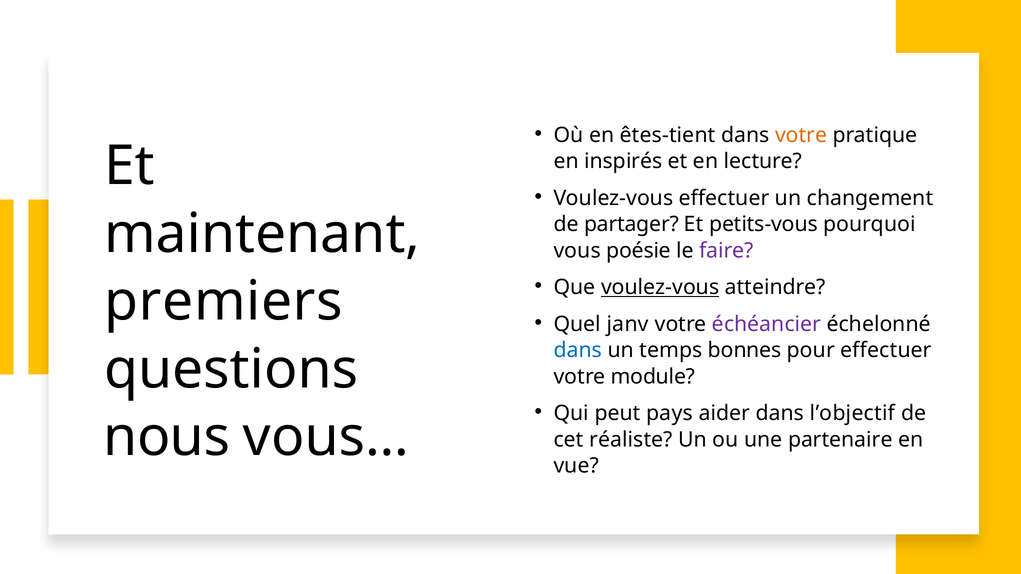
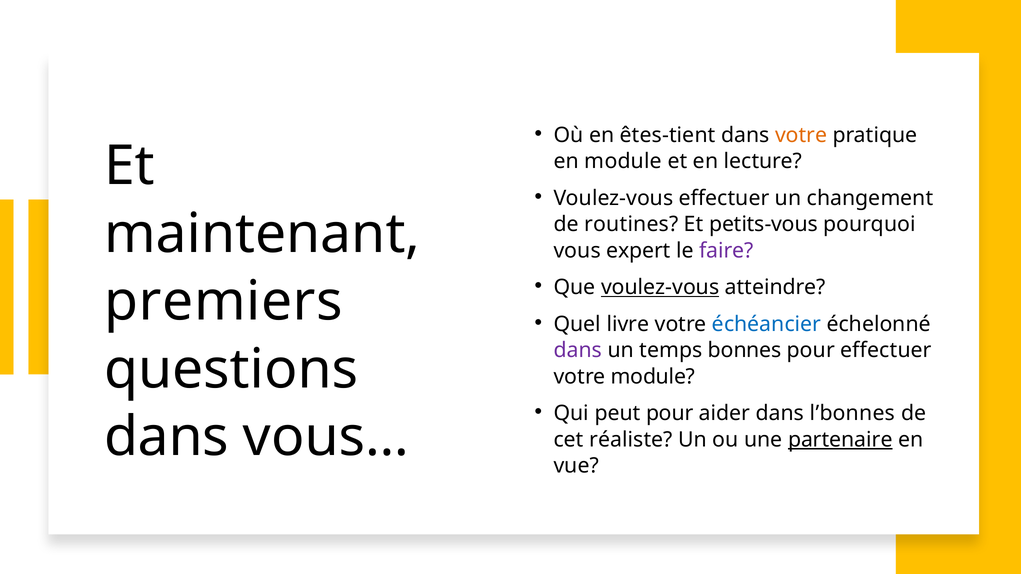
en inspirés: inspirés -> module (623, 161)
partager: partager -> routines (631, 224)
poésie: poésie -> expert (638, 251)
janv: janv -> livre (628, 324)
échéancier colour: purple -> blue (767, 324)
dans colour: blue -> purple (578, 351)
peut pays: pays -> pour (670, 414)
l’objectif: l’objectif -> l’bonnes (852, 414)
nous: nous -> dans (167, 437)
partenaire underline: none -> present (840, 440)
